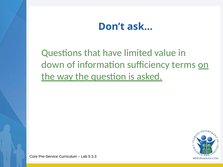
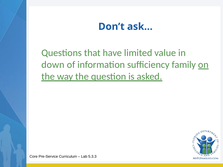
terms: terms -> family (184, 65)
